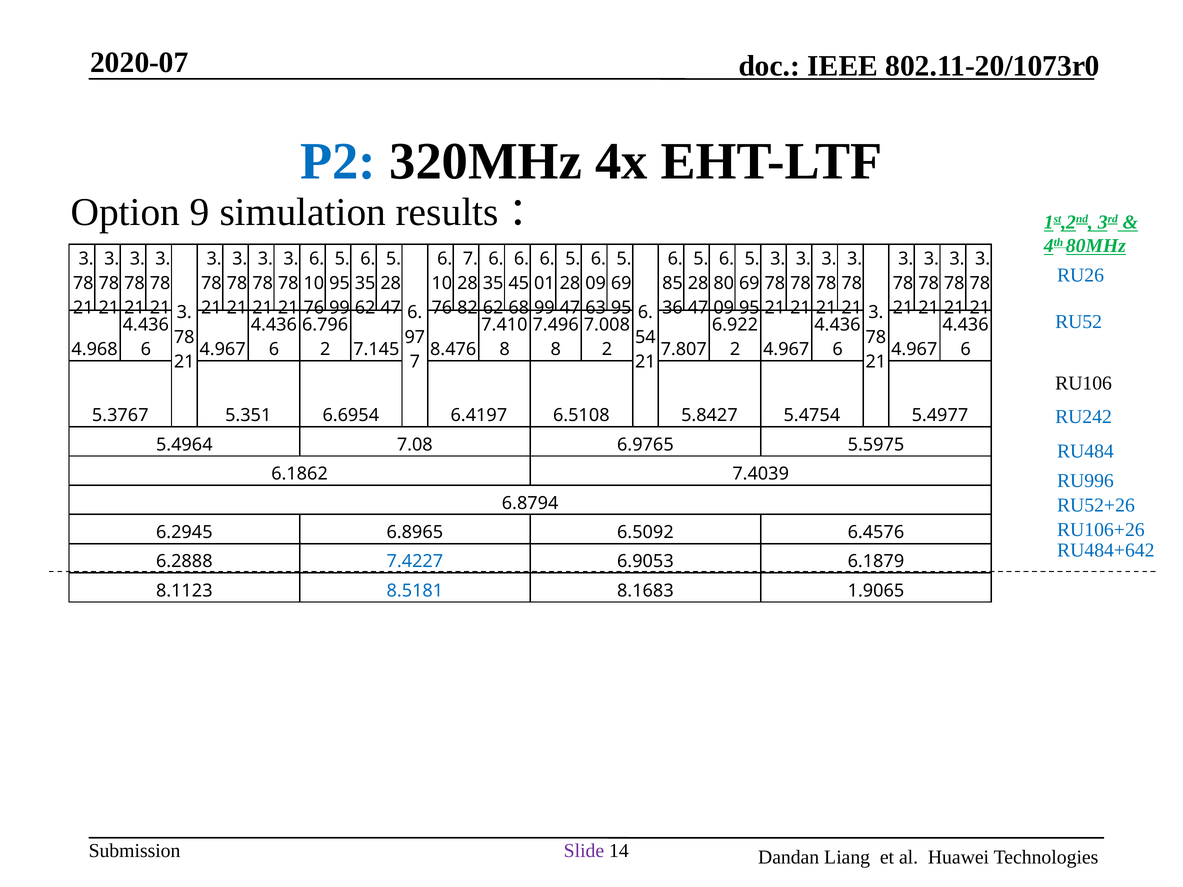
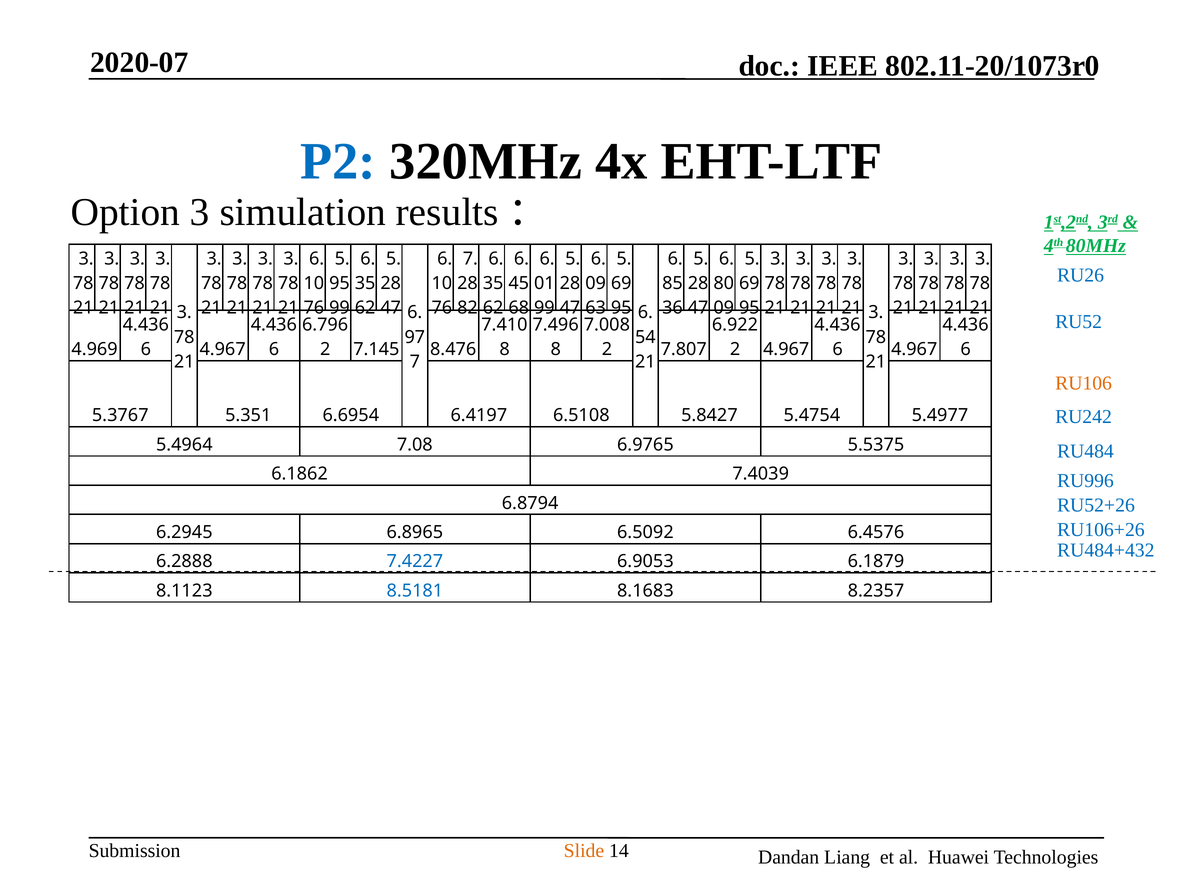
Option 9: 9 -> 3 (200, 212)
4.968: 4.968 -> 4.969 (95, 349)
RU106 colour: black -> orange (1084, 383)
5.5975: 5.5975 -> 5.5375 (876, 445)
RU484+642: RU484+642 -> RU484+432 (1106, 551)
1.9065: 1.9065 -> 8.2357 (876, 591)
Slide colour: purple -> orange (584, 851)
